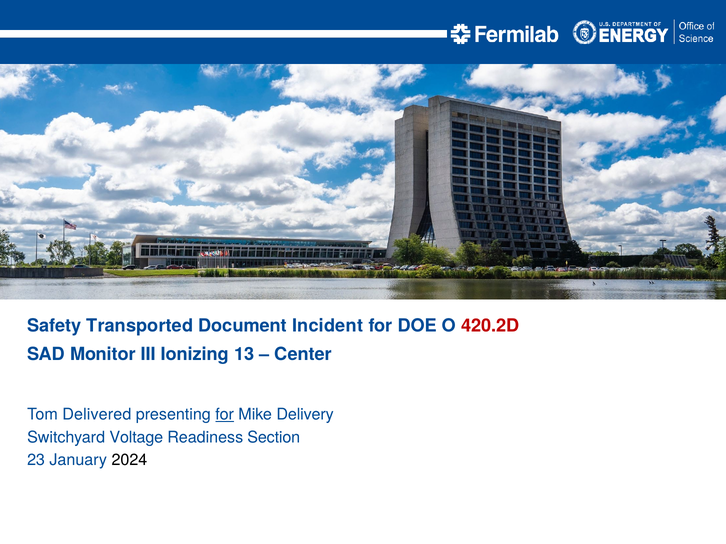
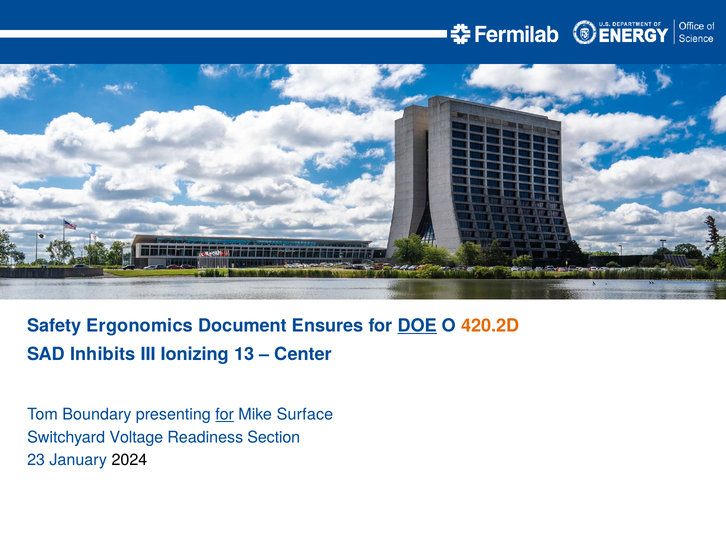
Transported: Transported -> Ergonomics (140, 326)
Incident: Incident -> Ensures (328, 326)
DOE underline: none -> present (417, 326)
420.2D colour: red -> orange (490, 326)
Monitor: Monitor -> Inhibits (103, 355)
Delivered: Delivered -> Boundary (97, 415)
Delivery: Delivery -> Surface (305, 415)
